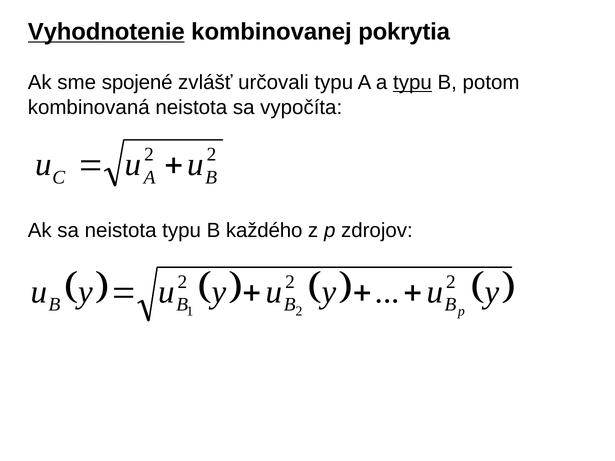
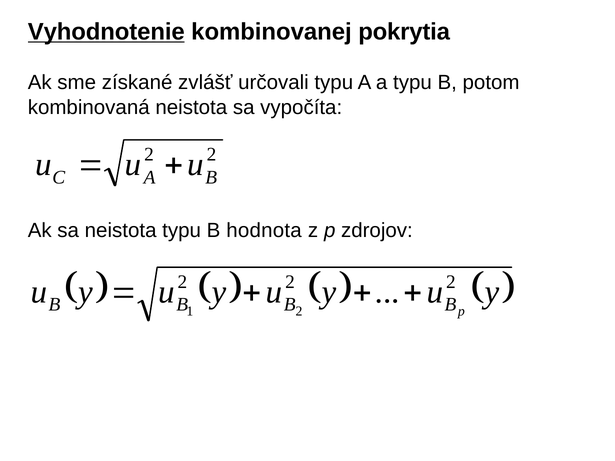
spojené: spojené -> získané (137, 83)
typu underline: present -> none (412, 83)
každého: každého -> hodnota (264, 230)
